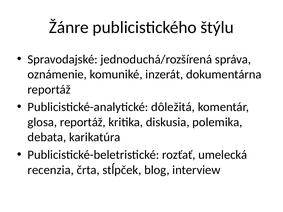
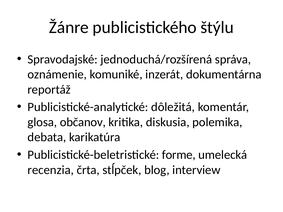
glosa reportáž: reportáž -> občanov (83, 122)
rozťať: rozťať -> forme (179, 155)
